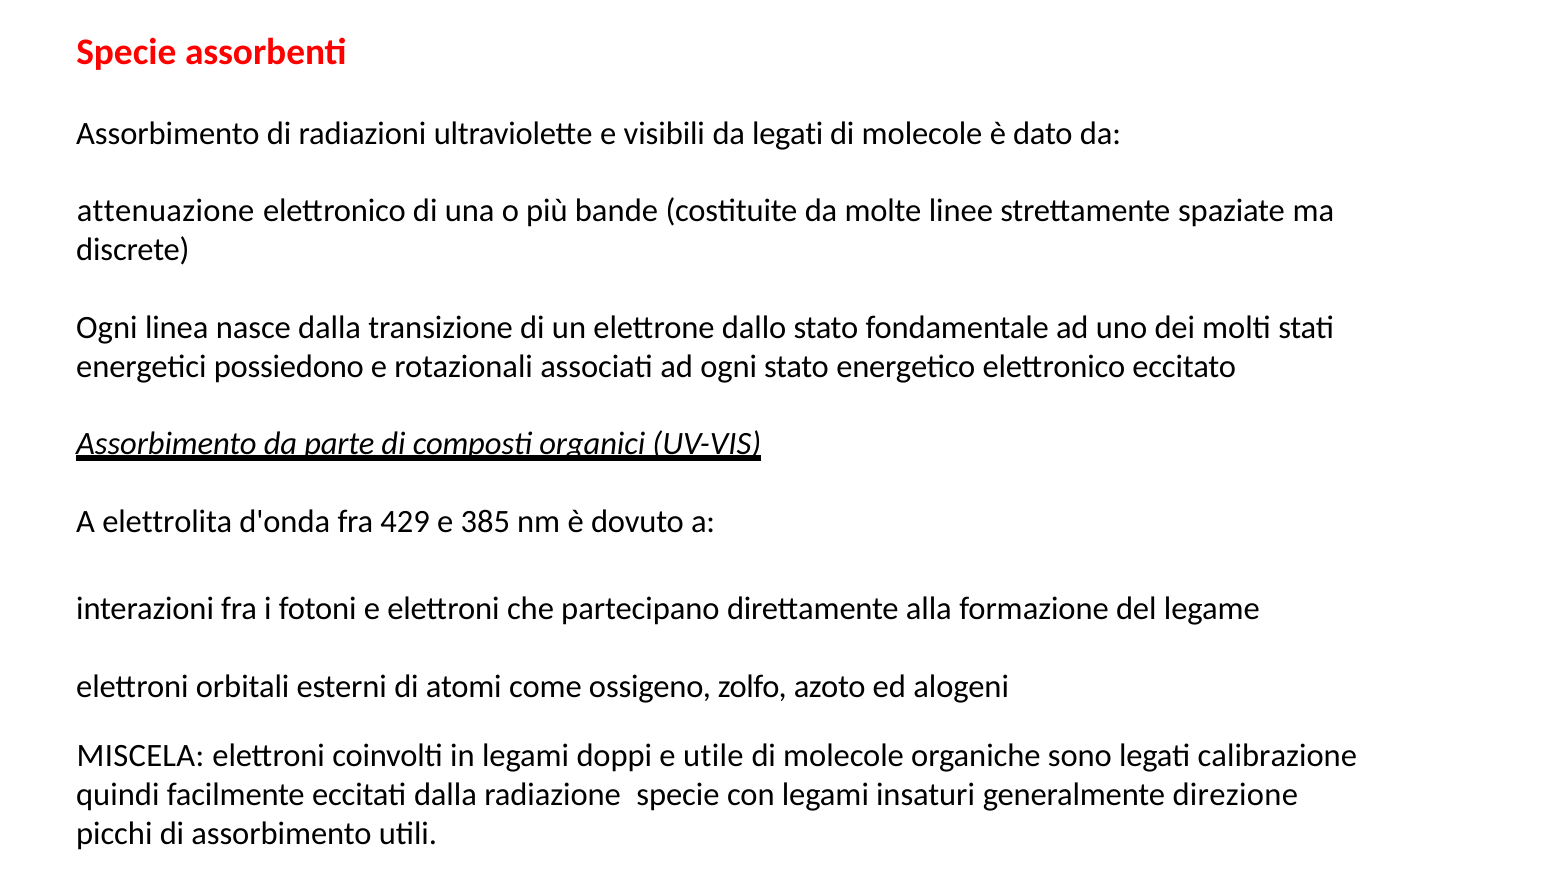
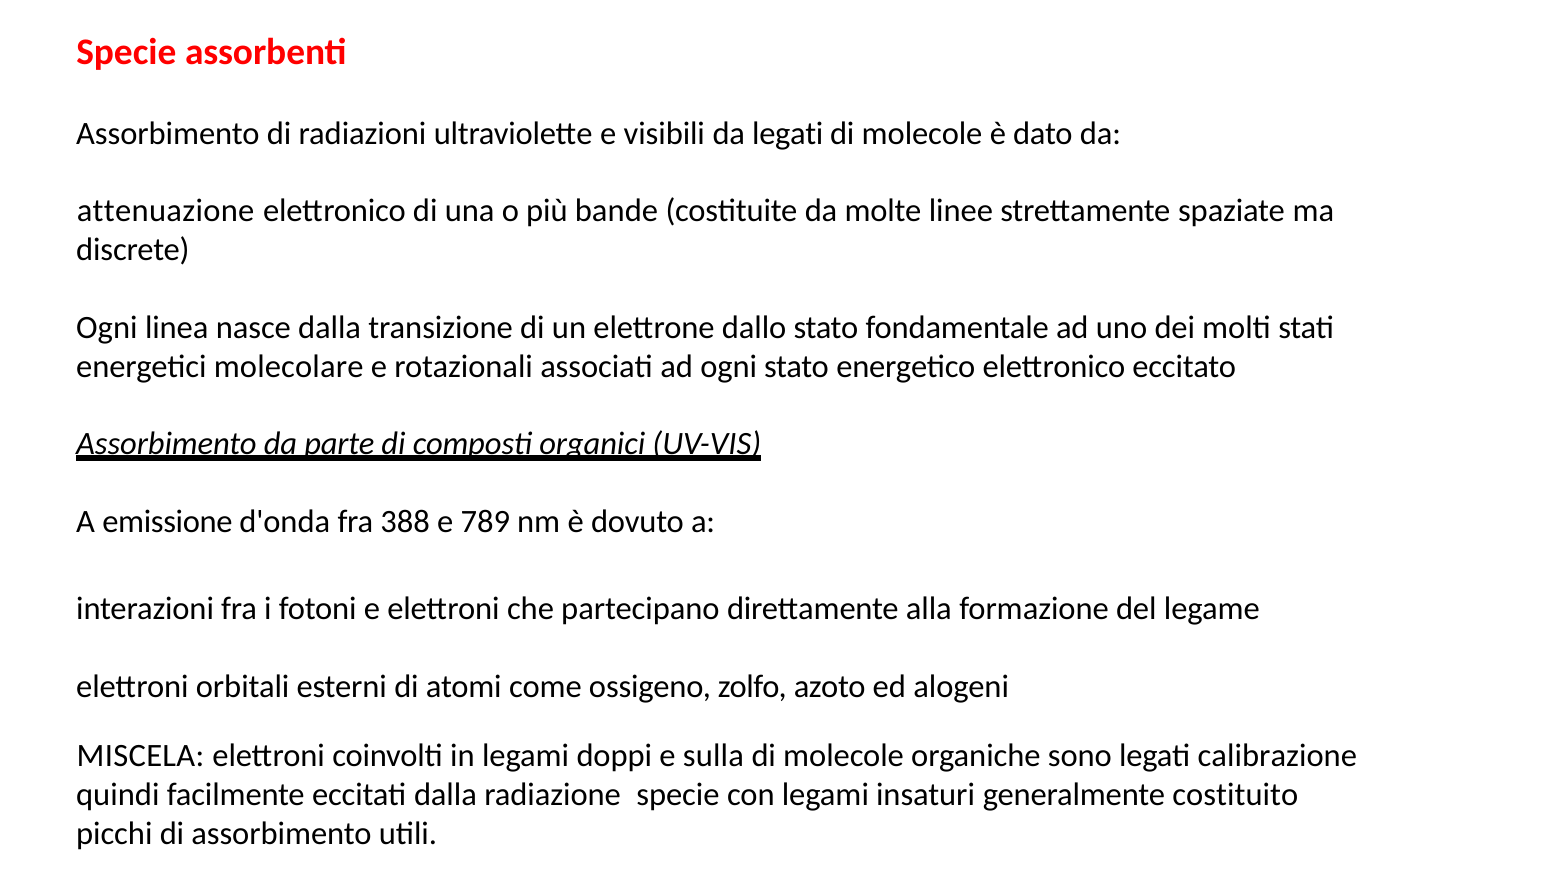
possiedono: possiedono -> molecolare (289, 366)
elettrolita: elettrolita -> emissione (167, 521)
429: 429 -> 388 (405, 521)
385: 385 -> 789 (485, 521)
utile: utile -> sulla (713, 755)
direzione: direzione -> costituito (1235, 794)
